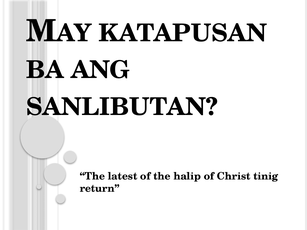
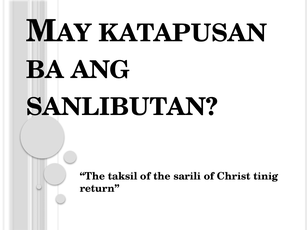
latest: latest -> taksil (123, 176)
halip: halip -> sarili (187, 176)
